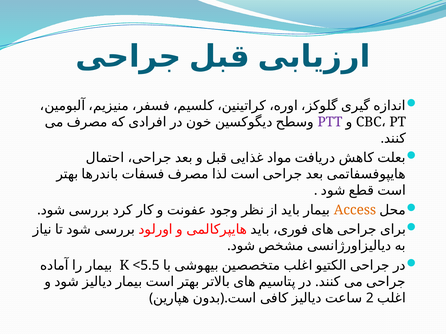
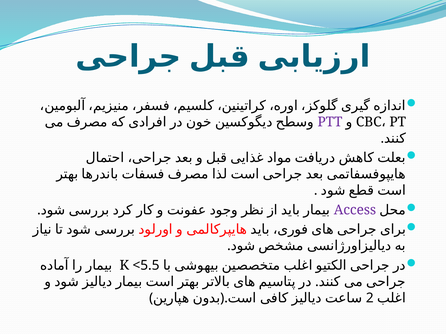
Access colour: orange -> purple (355, 210)
